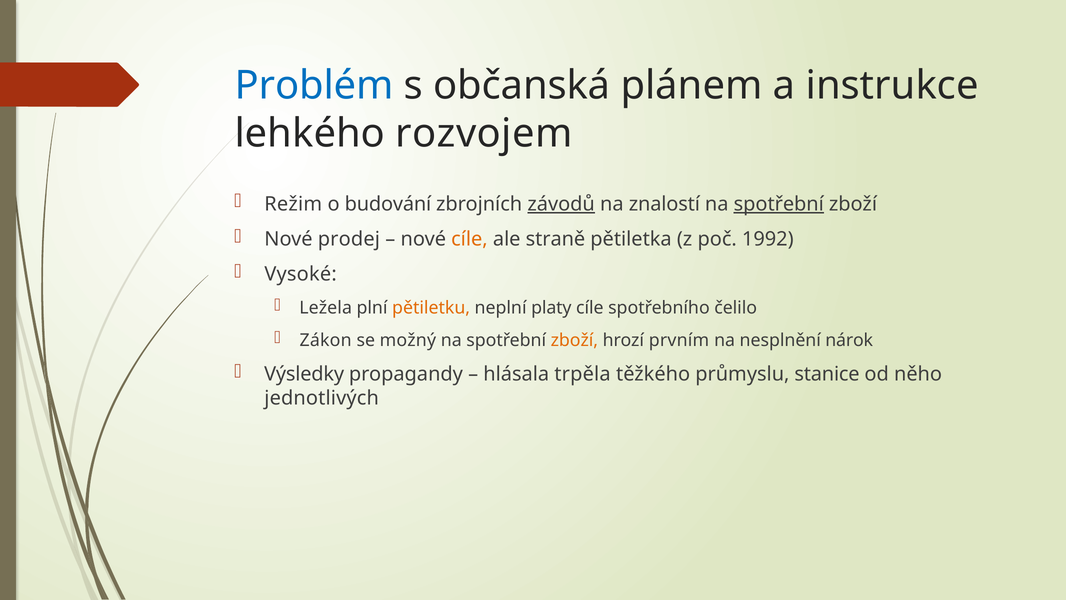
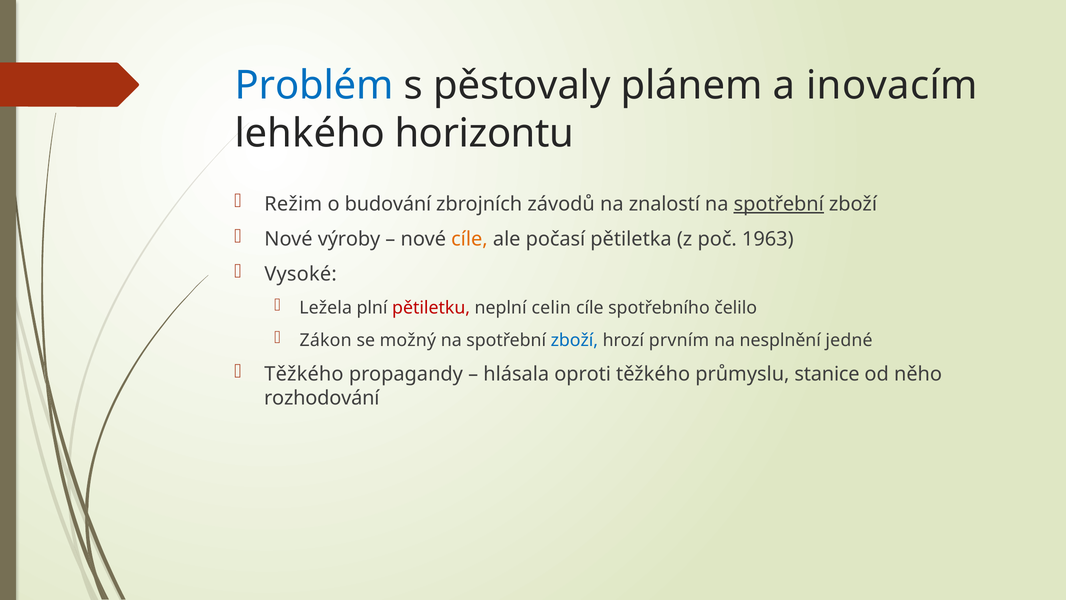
občanská: občanská -> pěstovaly (522, 85)
instrukce: instrukce -> inovacím (892, 85)
rozvojem: rozvojem -> horizontu (484, 133)
závodů underline: present -> none (561, 204)
prodej: prodej -> výroby (349, 239)
straně: straně -> počasí (555, 239)
1992: 1992 -> 1963 (768, 239)
pětiletku colour: orange -> red (431, 308)
platy: platy -> celin (551, 308)
zboží colour: orange -> blue (574, 340)
nárok: nárok -> jedné (849, 340)
Výsledky: Výsledky -> Těžkého (304, 374)
trpěla: trpěla -> oproti (583, 374)
jednotlivých: jednotlivých -> rozhodování (322, 398)
